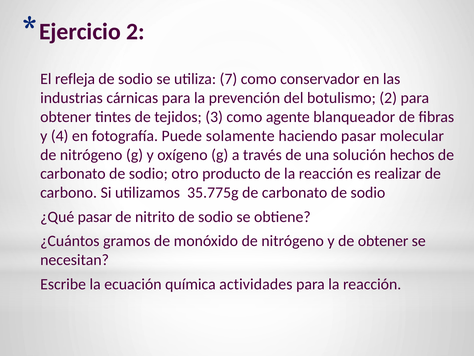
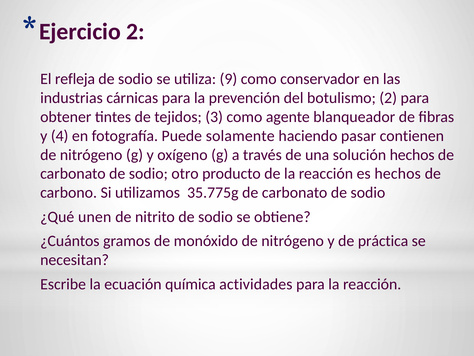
7: 7 -> 9 (228, 79)
molecular: molecular -> contienen (412, 136)
es realizar: realizar -> hechos (398, 174)
¿Qué pasar: pasar -> unen (95, 217)
de obtener: obtener -> práctica (383, 241)
